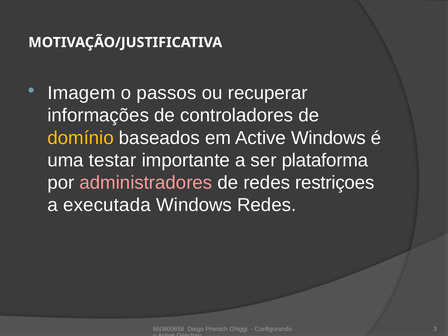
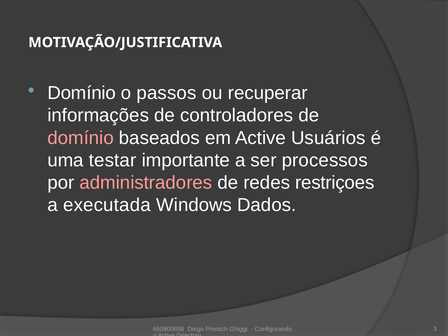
Imagem: Imagem -> Domínio (82, 93)
domínio colour: yellow -> pink (81, 138)
Active Windows: Windows -> Usuários (328, 138)
plataforma: plataforma -> processos (325, 160)
Windows Redes: Redes -> Dados (267, 205)
